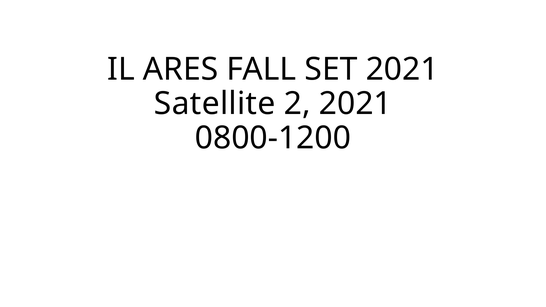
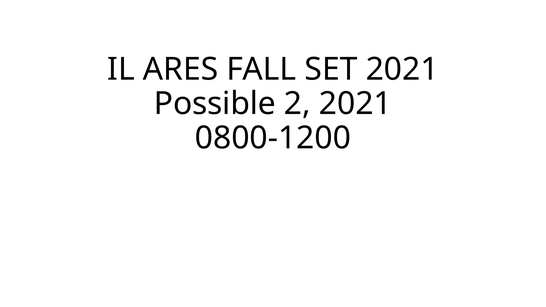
Satellite: Satellite -> Possible (215, 104)
